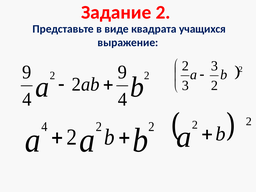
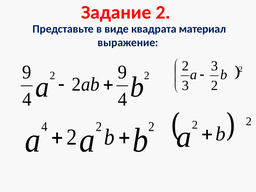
учащихся: учащихся -> материал (202, 29)
